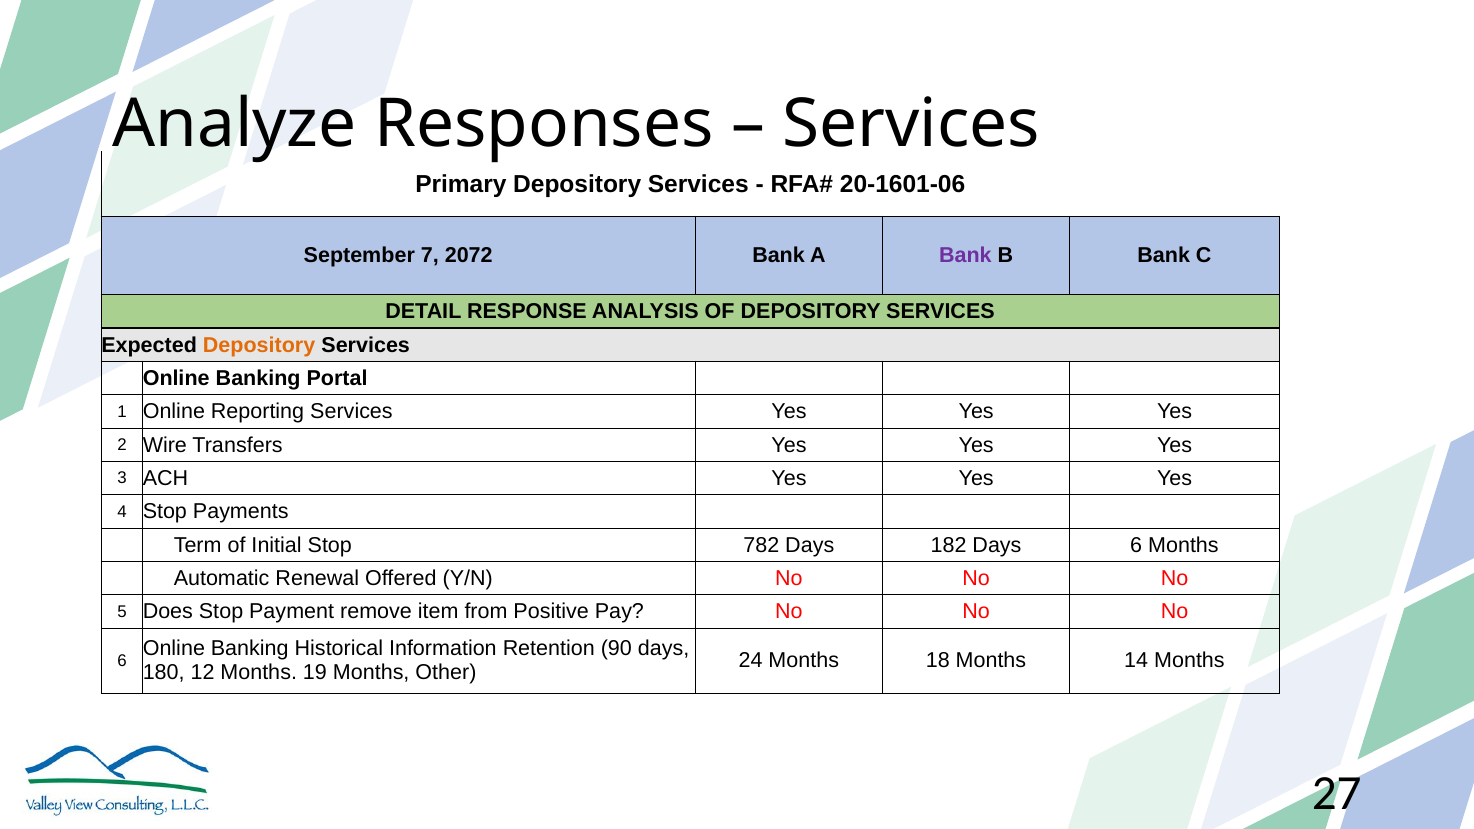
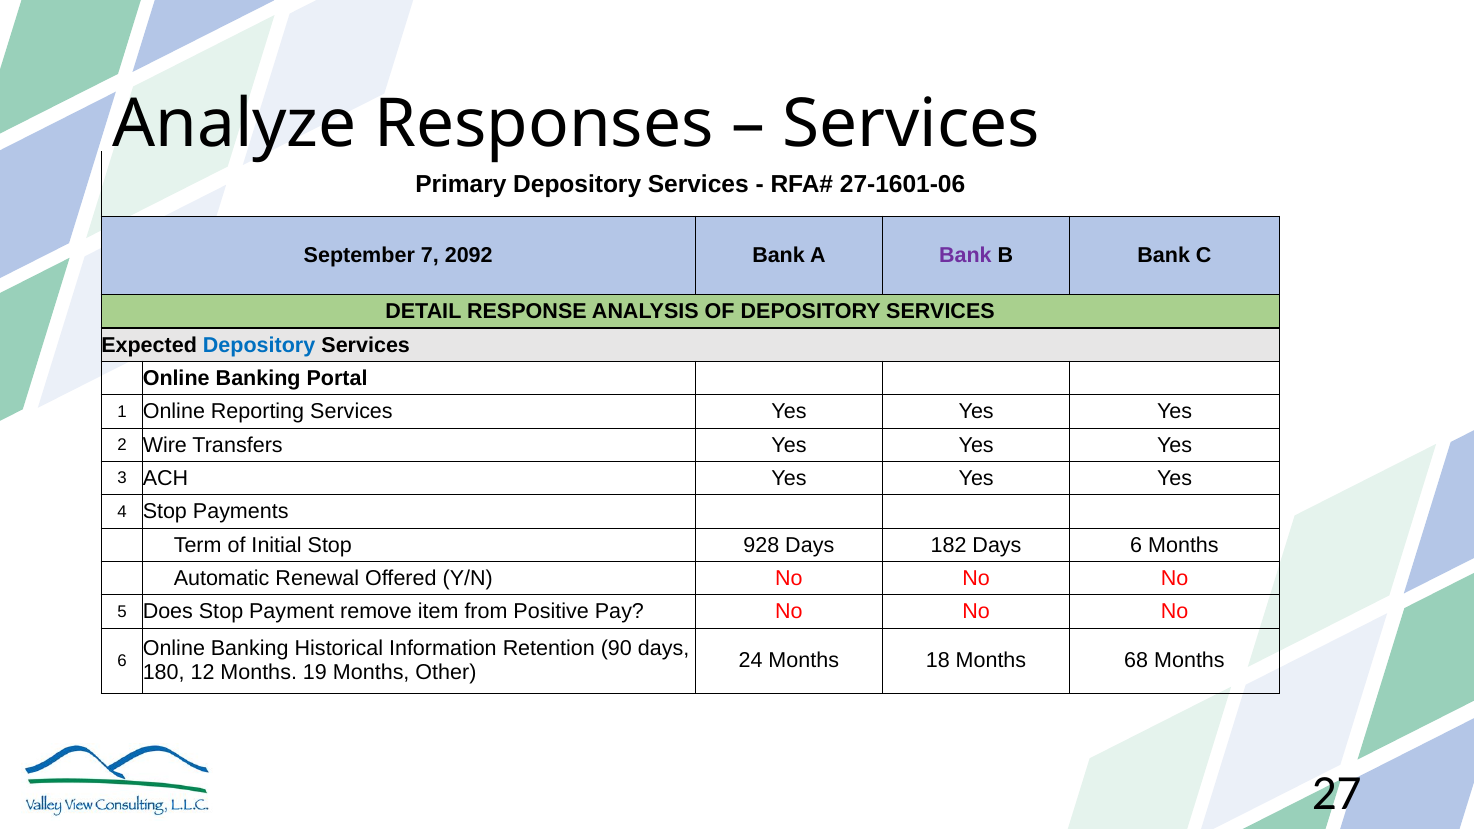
20-1601-06: 20-1601-06 -> 27-1601-06 (903, 184)
2072: 2072 -> 2092 (469, 256)
Depository colour: orange -> blue (259, 345)
782: 782 -> 928 (761, 545)
14: 14 -> 68 (1136, 661)
